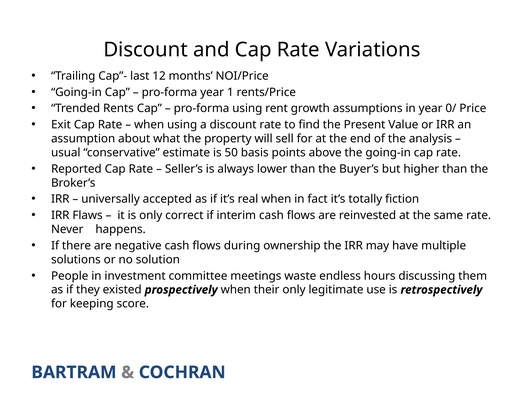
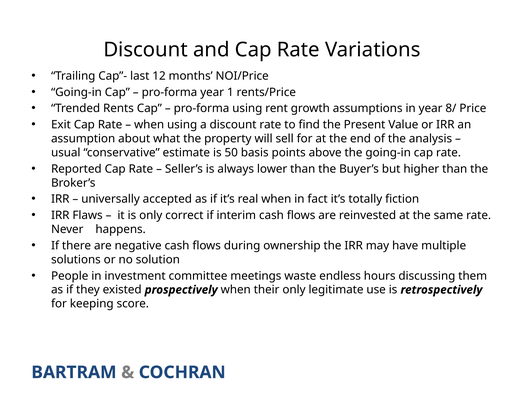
0/: 0/ -> 8/ (451, 108)
